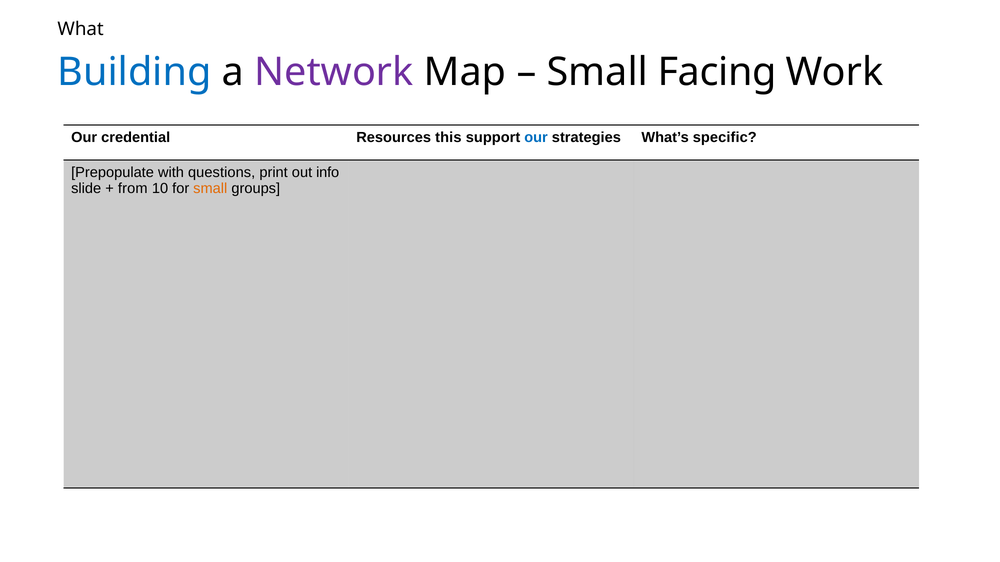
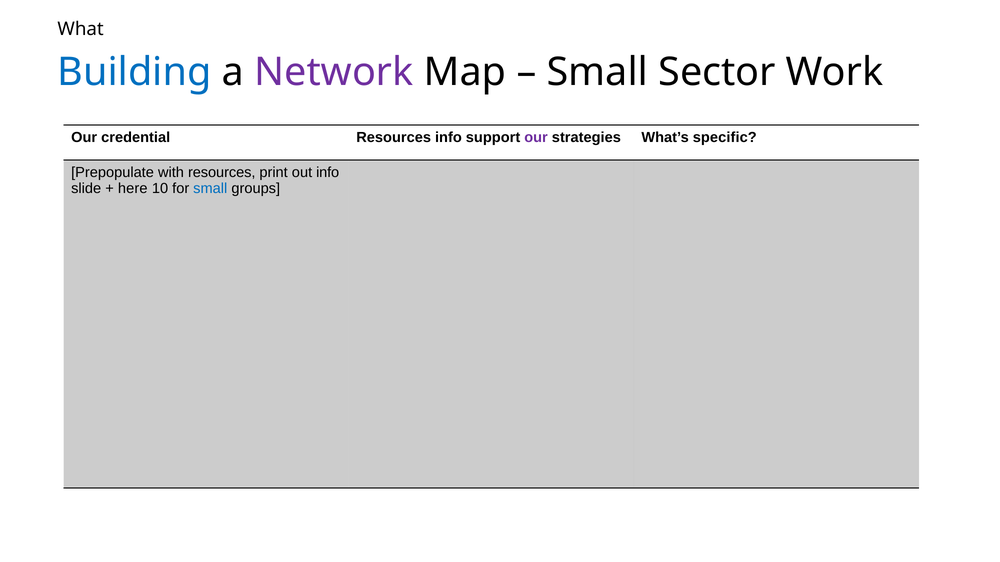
Facing: Facing -> Sector (717, 72)
Resources this: this -> info (448, 137)
our colour: blue -> purple (536, 137)
with questions: questions -> resources (222, 172)
from: from -> here (133, 189)
small colour: orange -> blue (210, 189)
